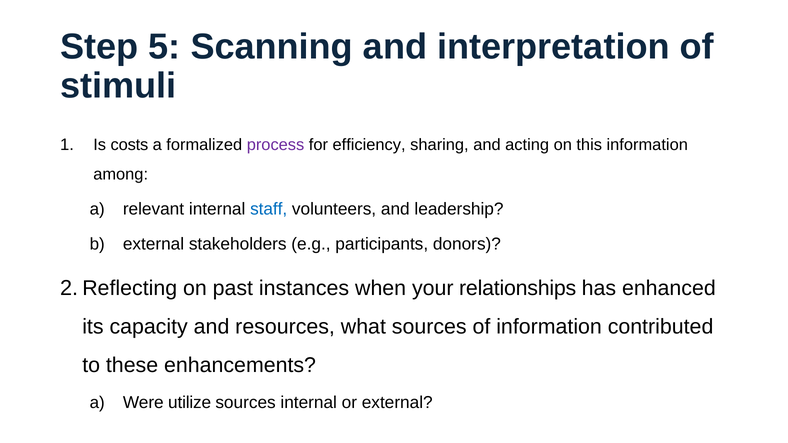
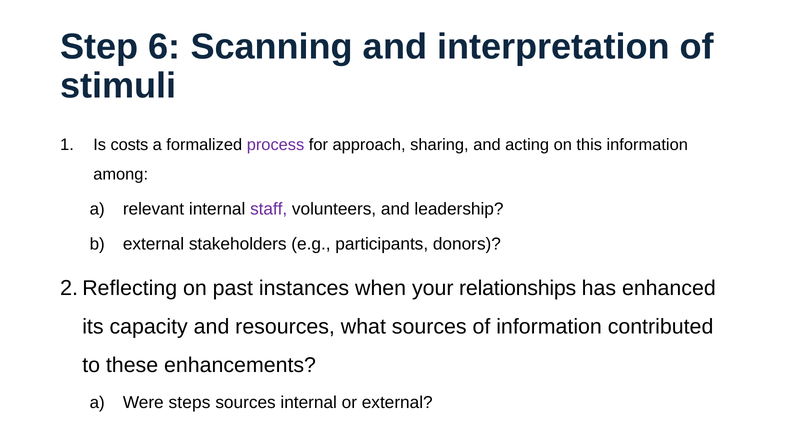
5: 5 -> 6 (164, 47)
efficiency: efficiency -> approach (369, 145)
staff colour: blue -> purple (269, 209)
utilize: utilize -> steps (189, 403)
